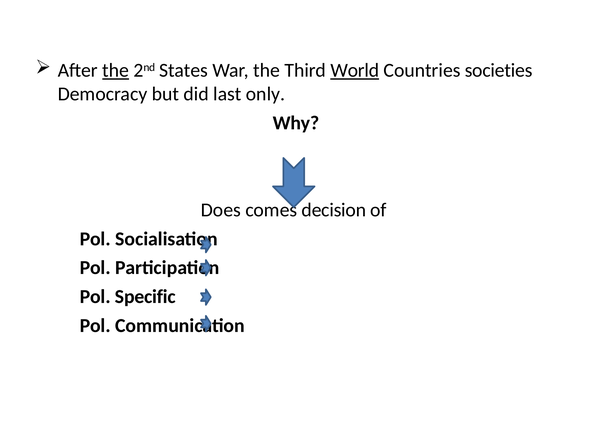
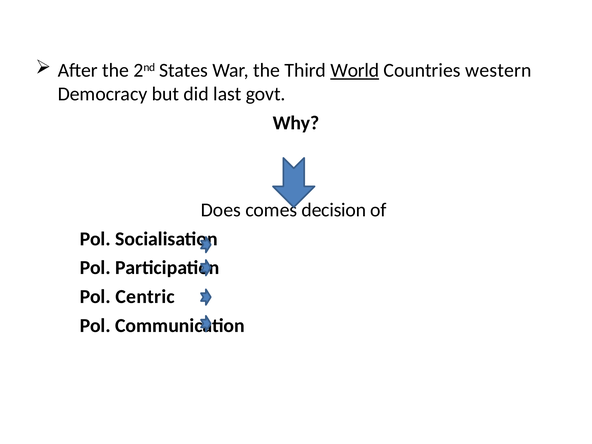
the underline: present -> none (116, 70)
societies: societies -> western (498, 70)
only: only -> govt (266, 94)
Specific: Specific -> Centric (145, 297)
